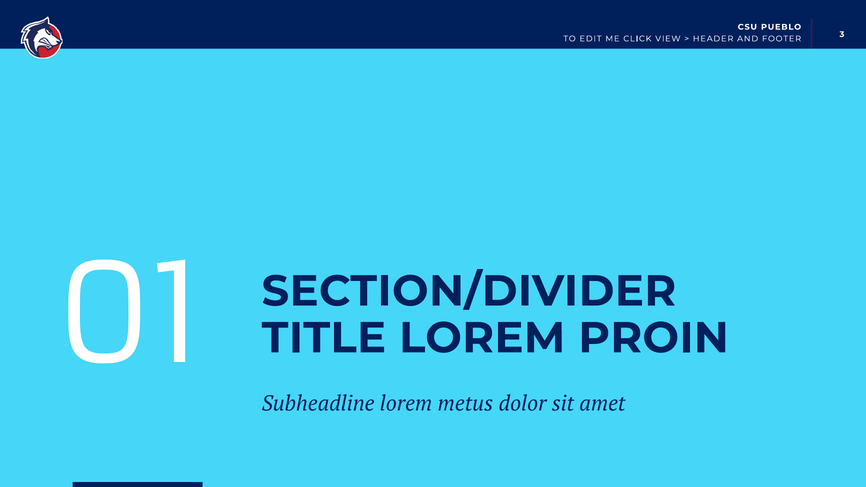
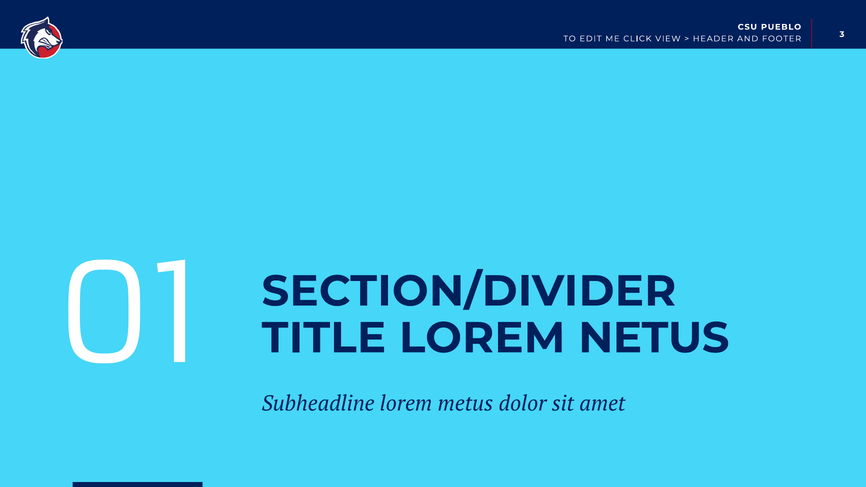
PROIN: PROIN -> NETUS (654, 338)
